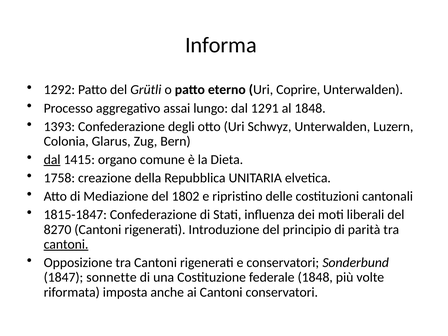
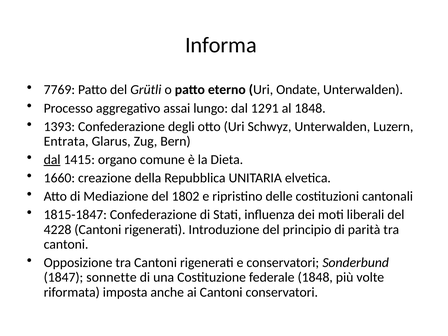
1292: 1292 -> 7769 (59, 90)
Coprire: Coprire -> Ondate (298, 90)
Colonia: Colonia -> Entrata (66, 141)
1758: 1758 -> 1660 (59, 178)
8270: 8270 -> 4228 (58, 230)
cantoni underline: present -> none (66, 244)
